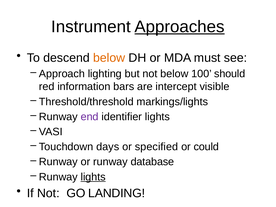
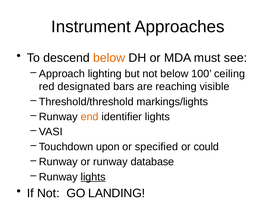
Approaches underline: present -> none (180, 27)
should: should -> ceiling (230, 74)
information: information -> designated (84, 87)
intercept: intercept -> reaching (176, 87)
end colour: purple -> orange (90, 117)
days: days -> upon (108, 147)
